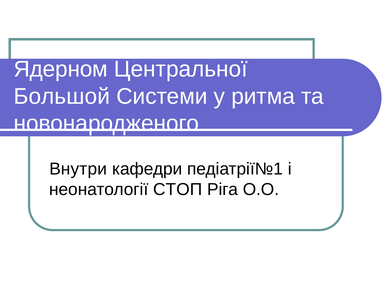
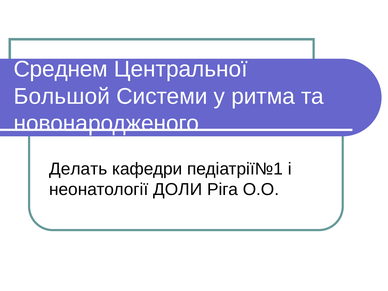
Ядерном: Ядерном -> Среднем (61, 69)
Внутри: Внутри -> Делать (78, 169)
СТОП: СТОП -> ДОЛИ (178, 190)
